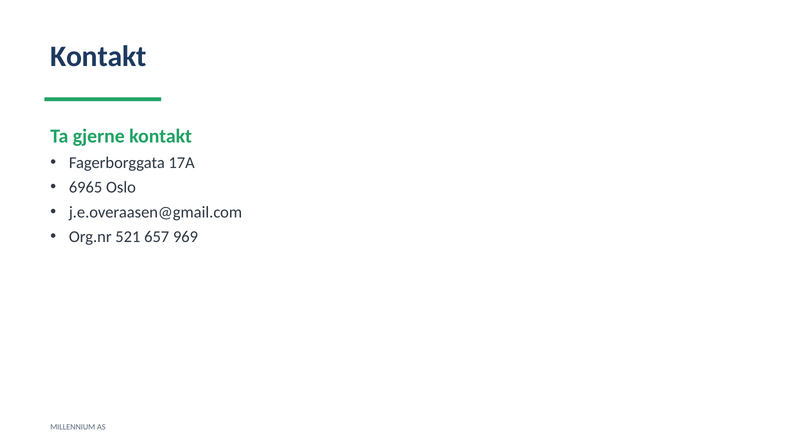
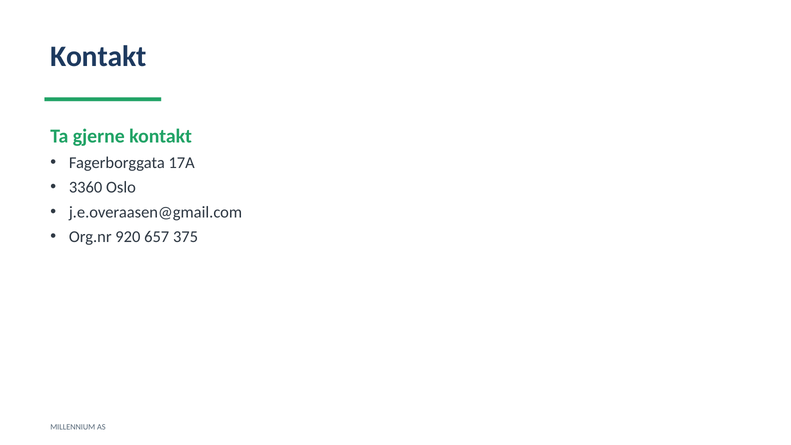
6965: 6965 -> 3360 (86, 187)
521: 521 -> 920 (128, 237)
969: 969 -> 375 (186, 237)
